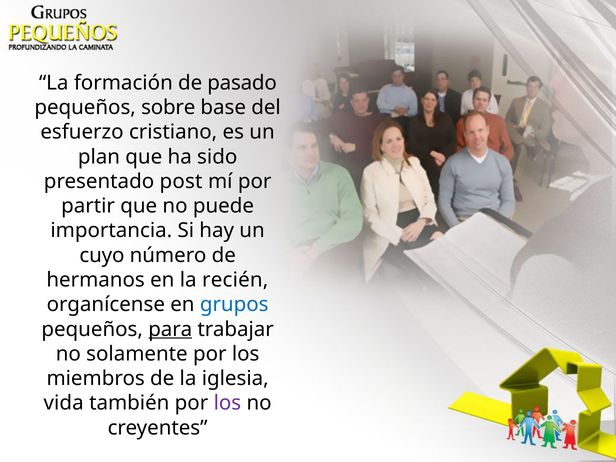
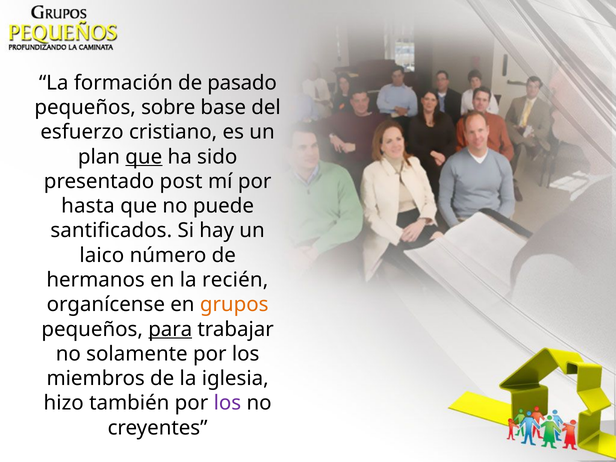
que underline: none -> present (144, 157)
partir: partir -> hasta (88, 206)
importancia: importancia -> santificados (111, 231)
cuyo: cuyo -> laico (102, 255)
grupos colour: blue -> orange (234, 305)
vida: vida -> hizo (64, 403)
